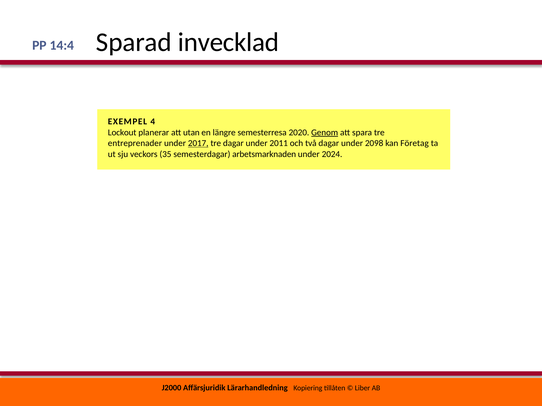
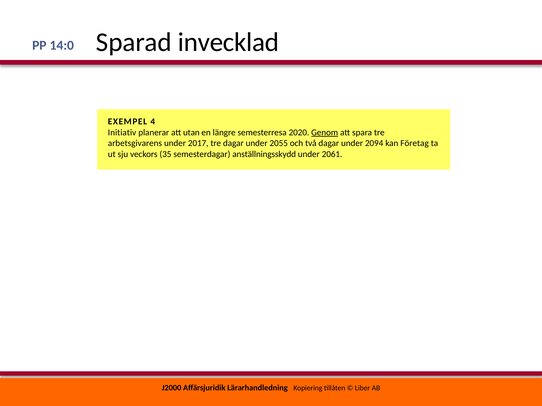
14:4: 14:4 -> 14:0 (62, 45)
Lockout: Lockout -> Initiativ (122, 133)
entreprenader: entreprenader -> arbetsgivarens (135, 143)
2017 underline: present -> none (198, 143)
2011: 2011 -> 2055 (279, 143)
2098: 2098 -> 2094 (374, 143)
arbetsmarknaden: arbetsmarknaden -> anställningsskydd (264, 154)
2024: 2024 -> 2061 (332, 154)
